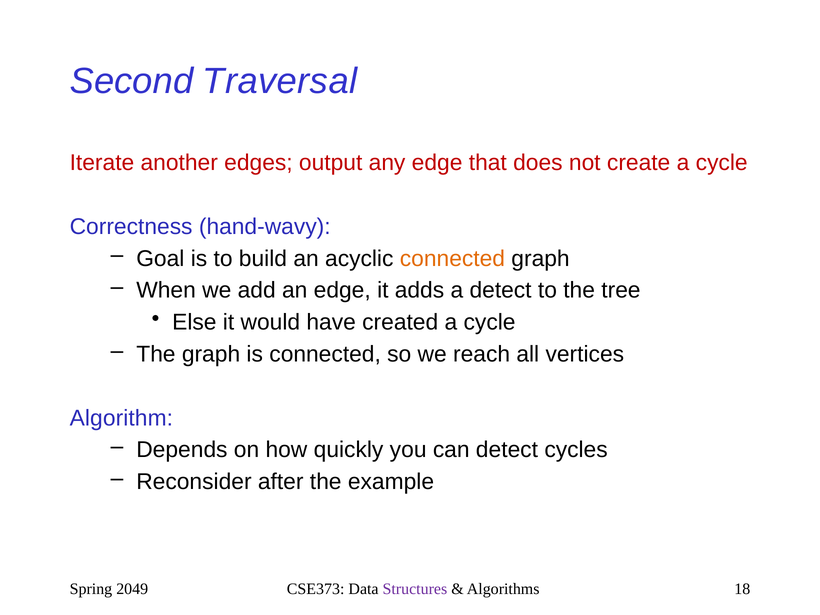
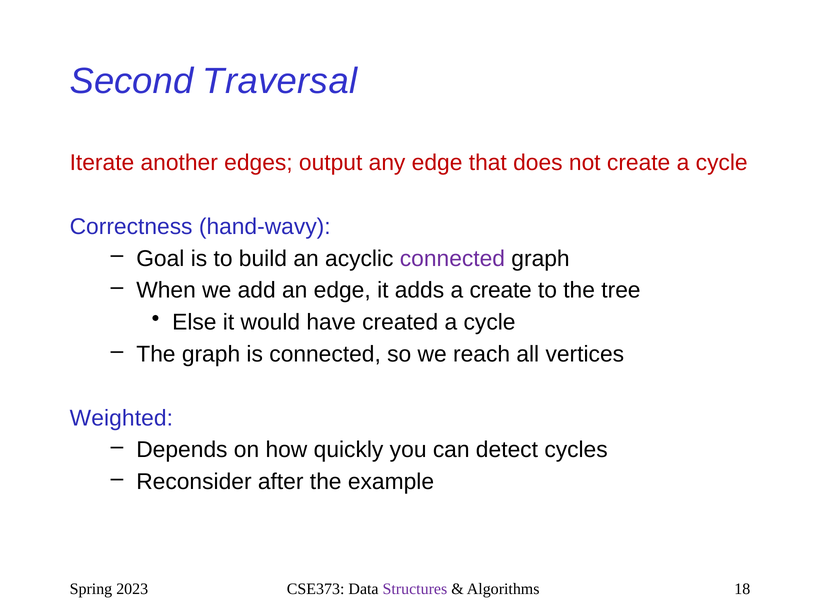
connected colour: orange -> purple (452, 259)
a detect: detect -> create (501, 290)
Algorithm: Algorithm -> Weighted (121, 418)
2049: 2049 -> 2023 (132, 589)
